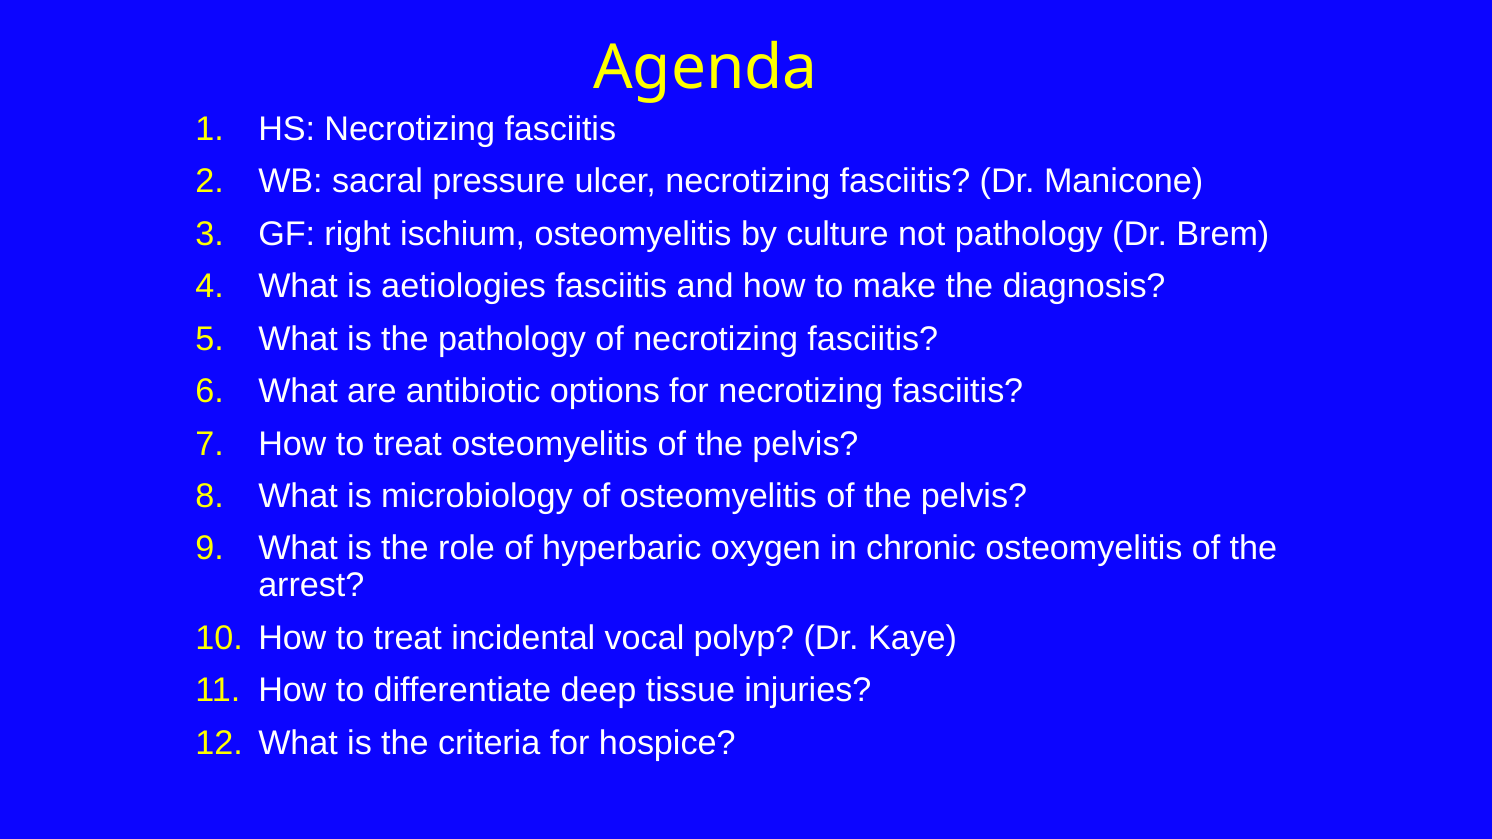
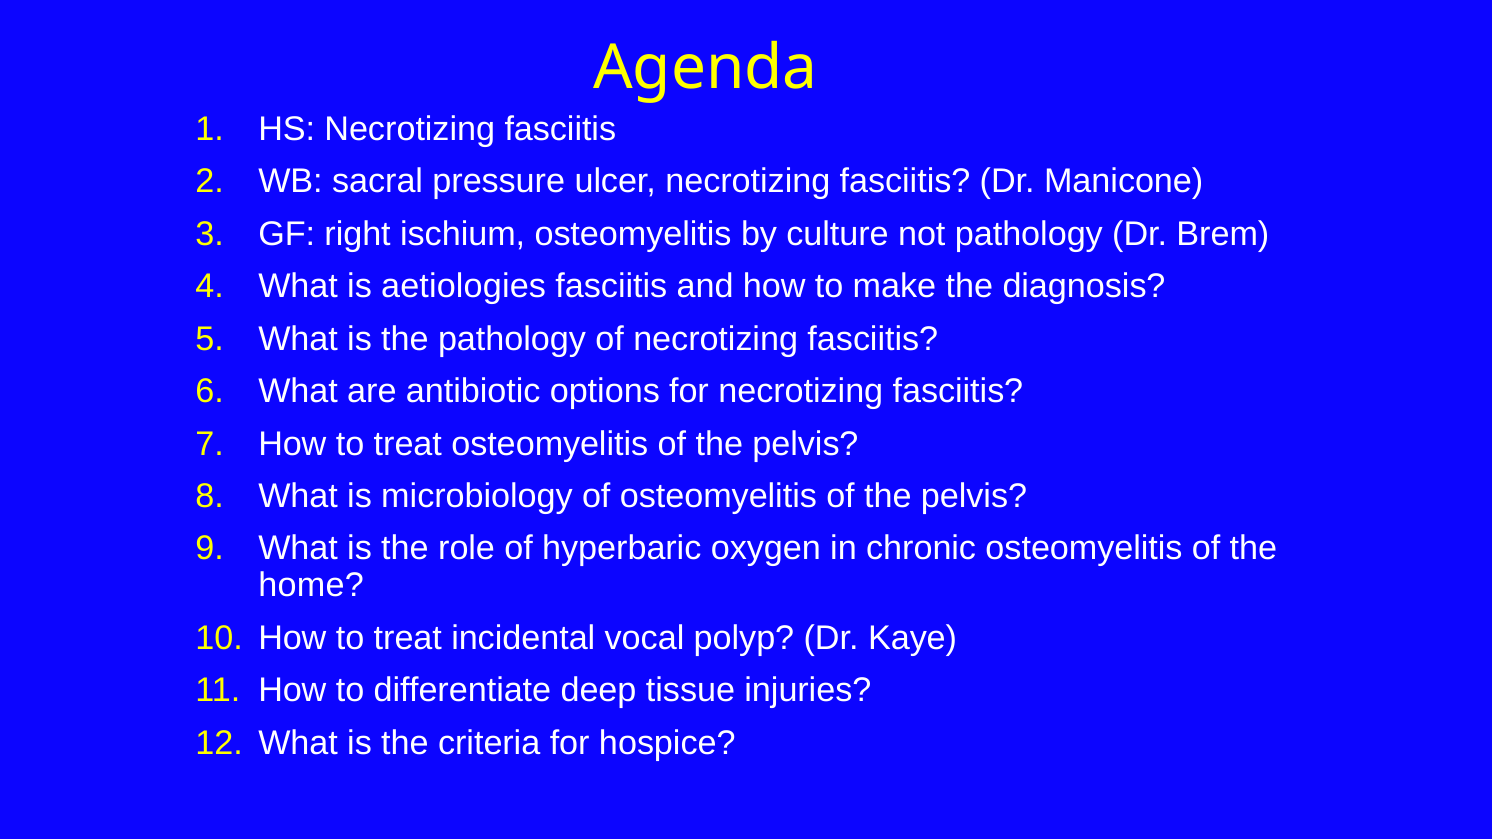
arrest: arrest -> home (311, 586)
